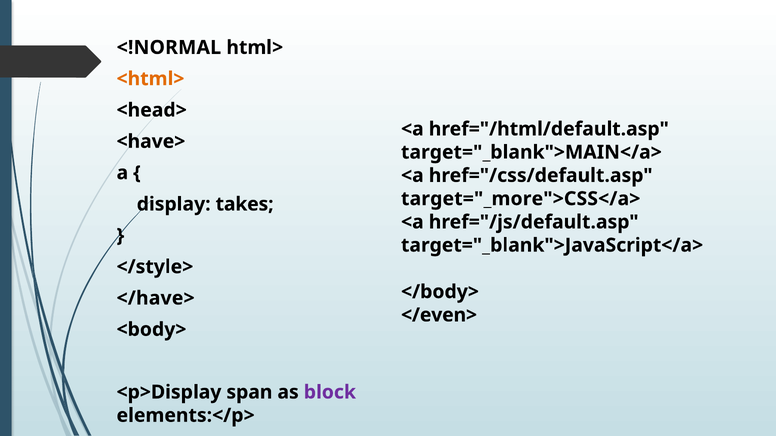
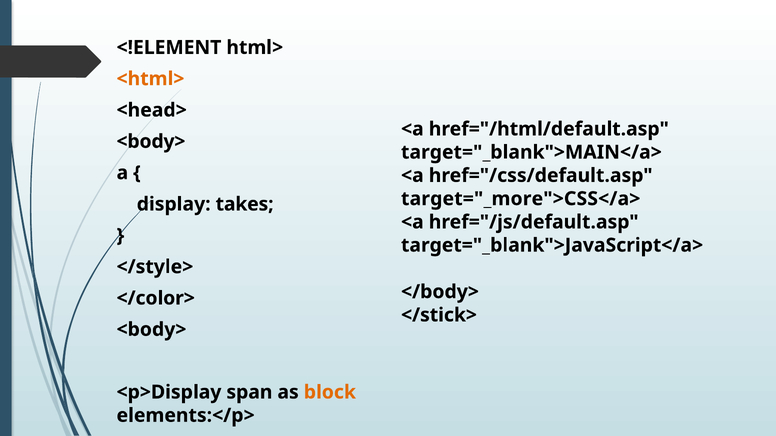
<!NORMAL: <!NORMAL -> <!ELEMENT (169, 48)
<have>: <have> -> <body> (151, 142)
</have>: </have> -> </color> (156, 298)
</even>: </even> -> </stick> (439, 315)
block colour: purple -> orange (330, 393)
